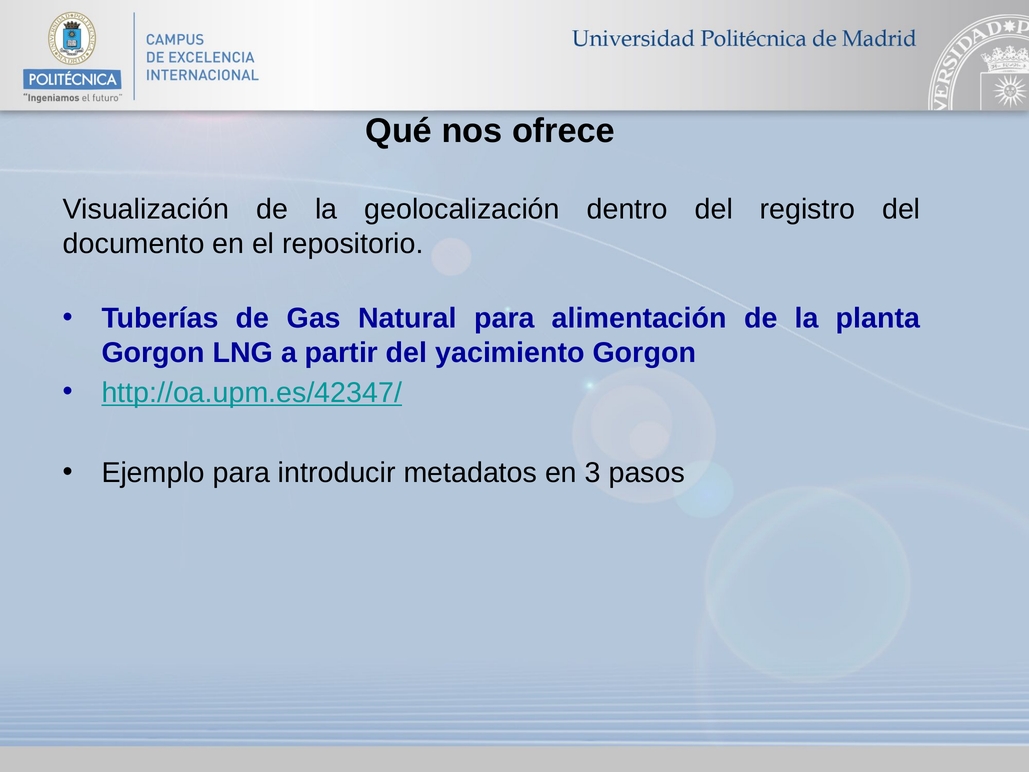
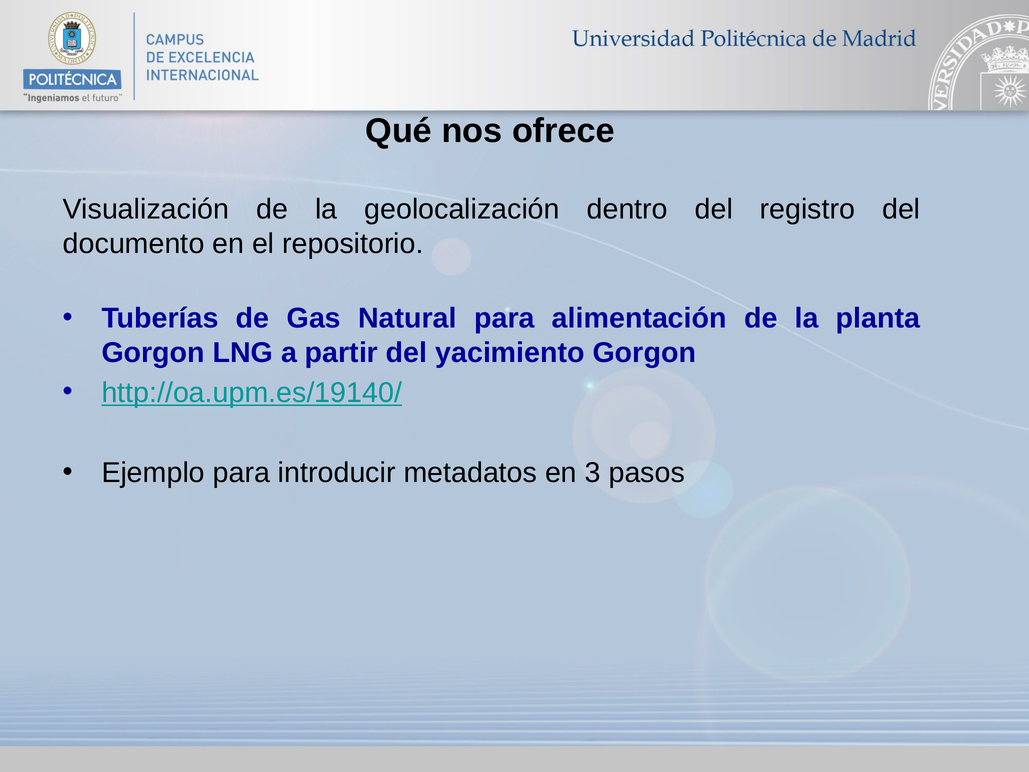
http://oa.upm.es/42347/: http://oa.upm.es/42347/ -> http://oa.upm.es/19140/ (252, 392)
